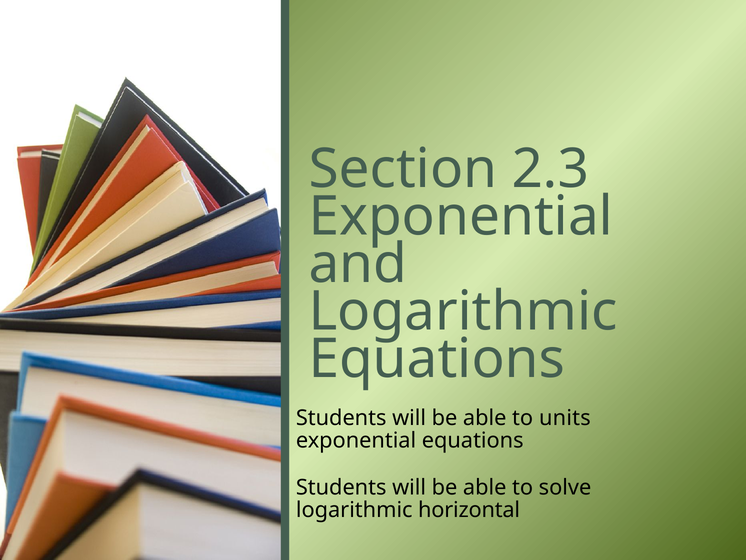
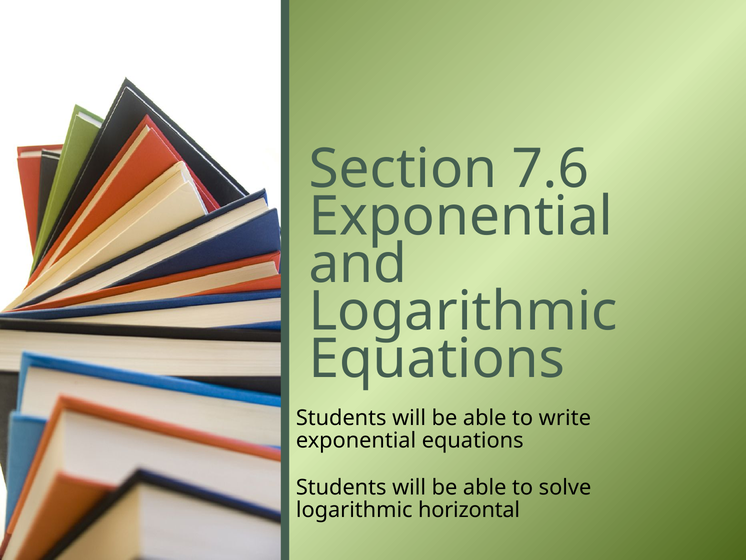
2.3: 2.3 -> 7.6 (550, 169)
units: units -> write (565, 418)
